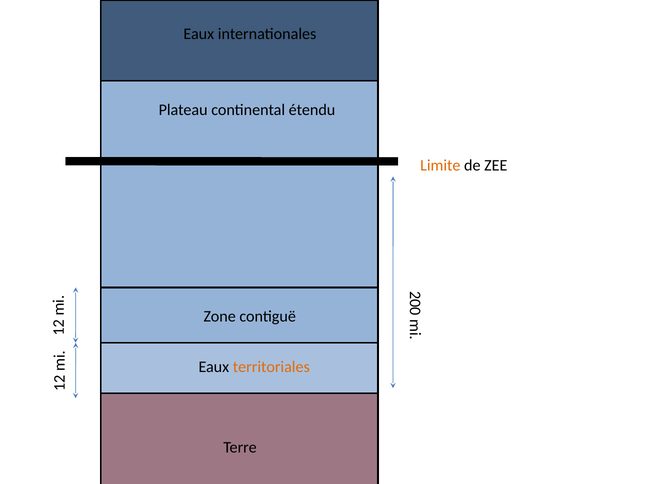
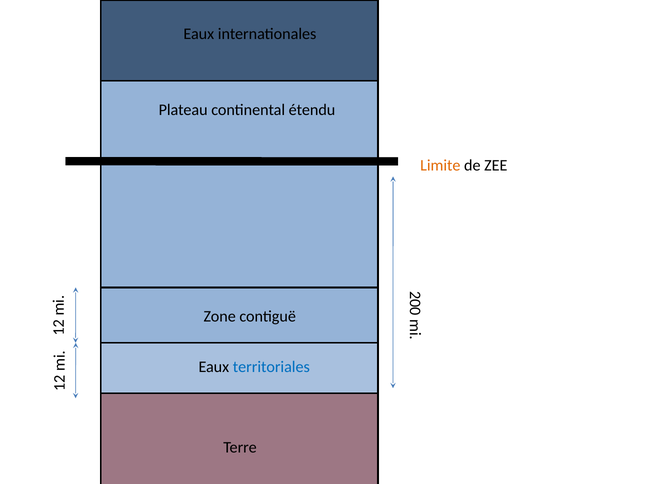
territoriales colour: orange -> blue (271, 367)
